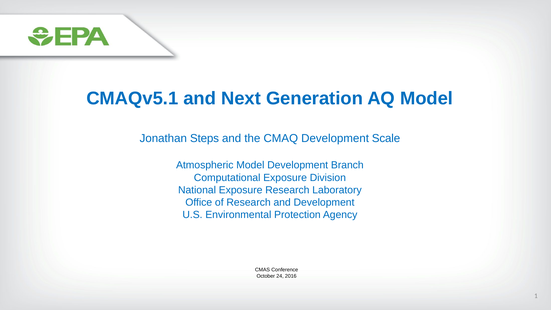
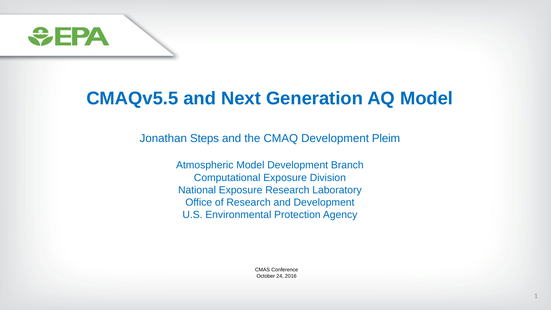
CMAQv5.1: CMAQv5.1 -> CMAQv5.5 (132, 98)
Scale: Scale -> Pleim (386, 138)
